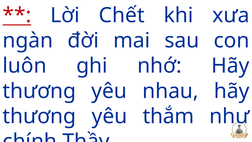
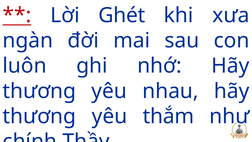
Chết: Chết -> Ghét (122, 15)
